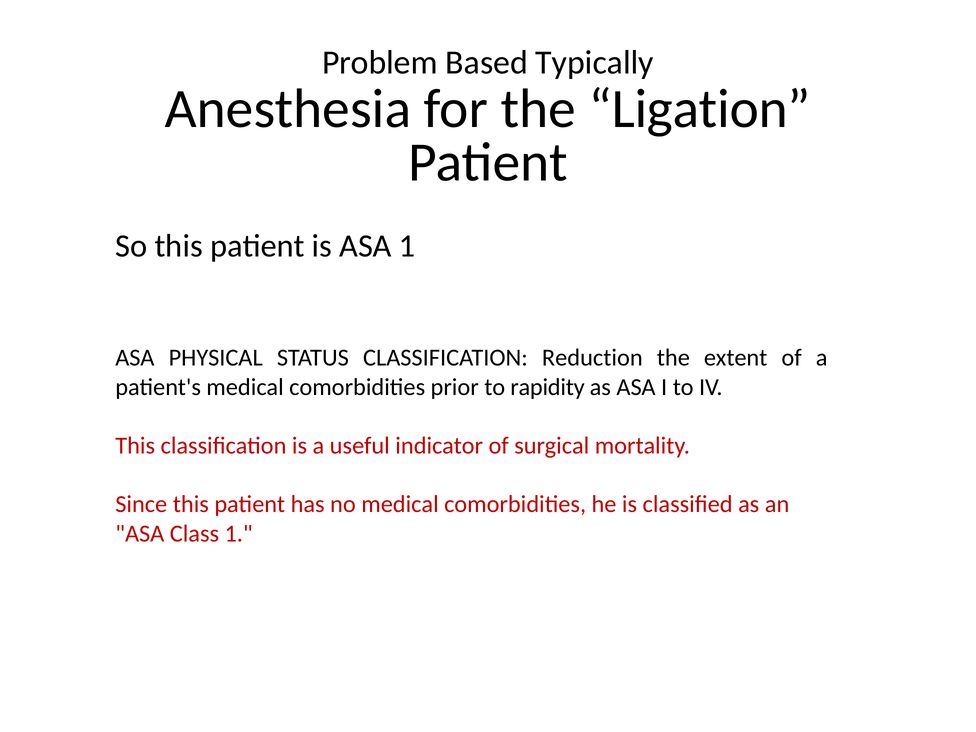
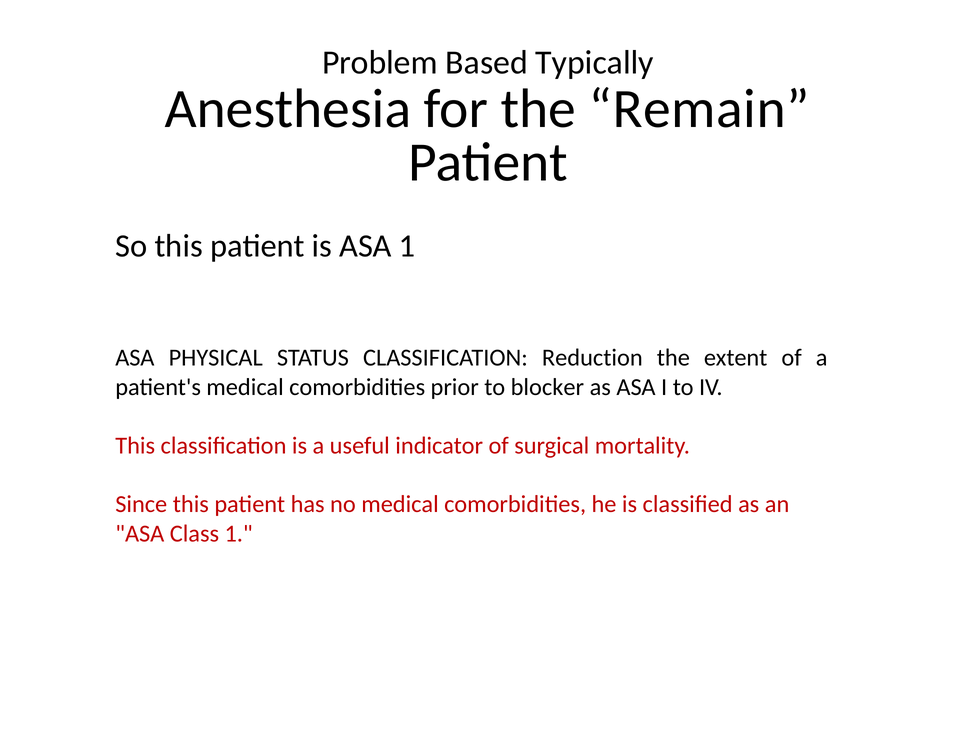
Ligation: Ligation -> Remain (699, 109)
rapidity: rapidity -> blocker (547, 387)
